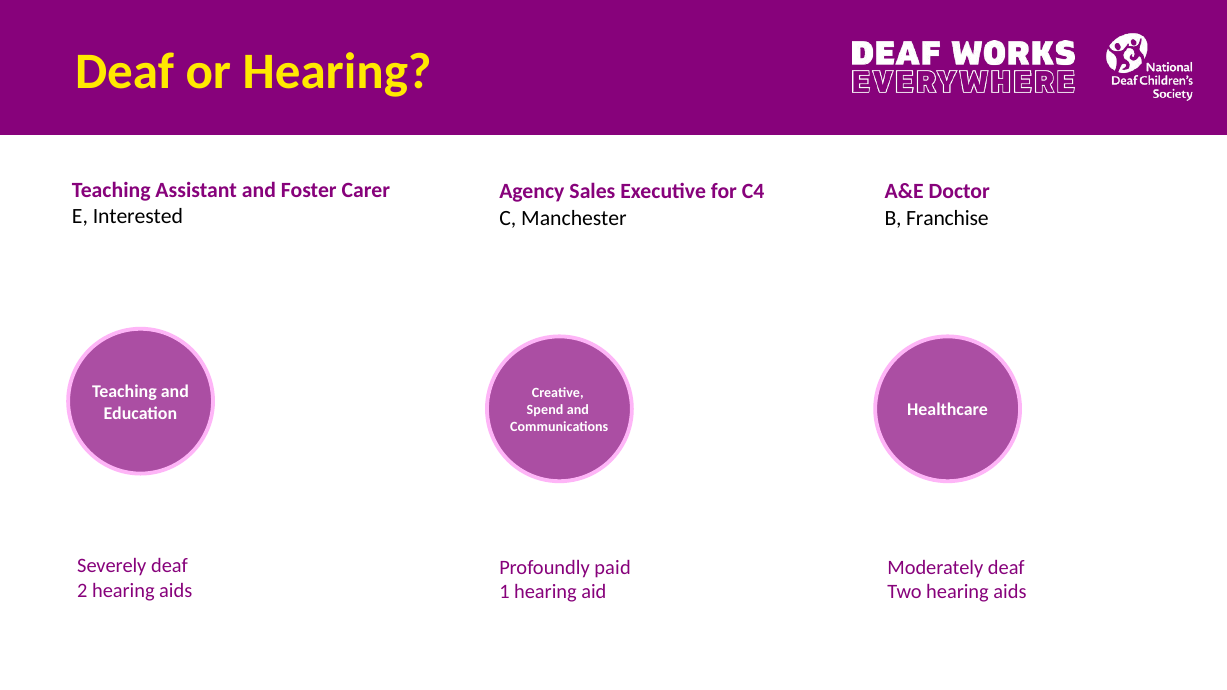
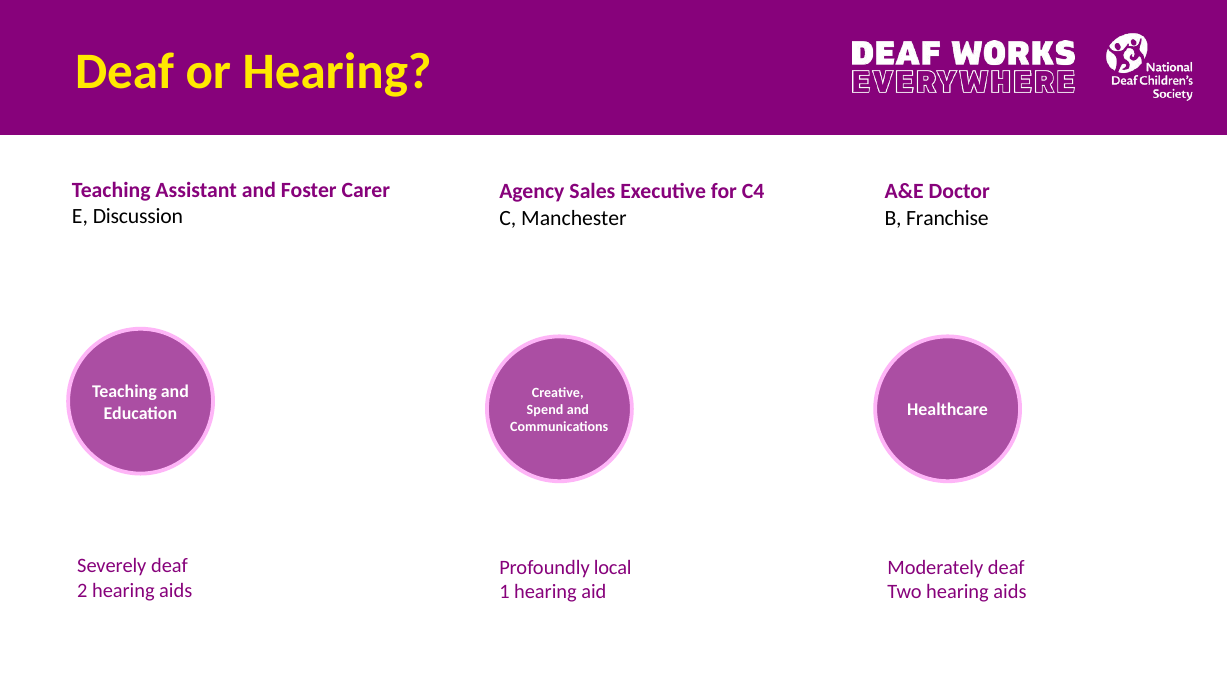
Interested: Interested -> Discussion (138, 216)
paid: paid -> local (613, 568)
